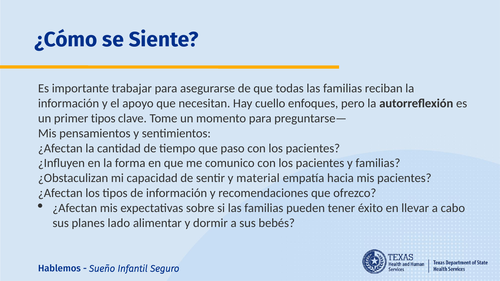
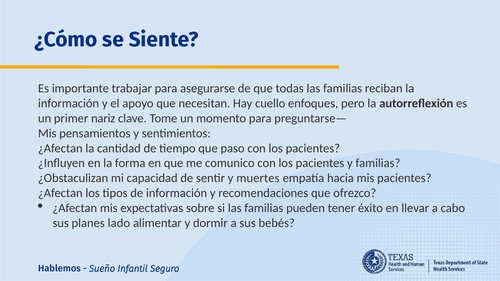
primer tipos: tipos -> nariz (103, 118)
material: material -> muertes (258, 178)
